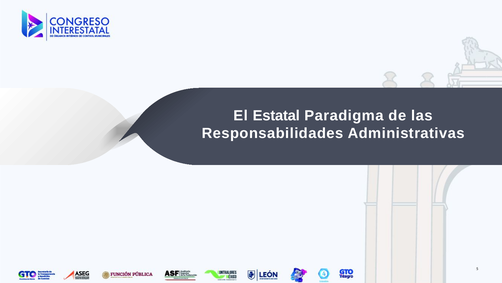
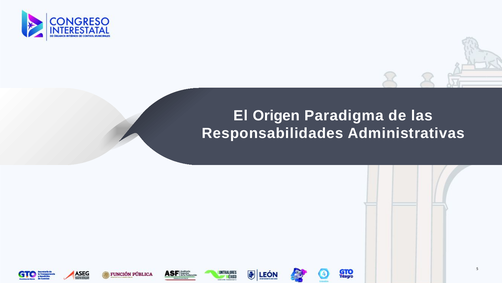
Estatal: Estatal -> Origen (276, 116)
